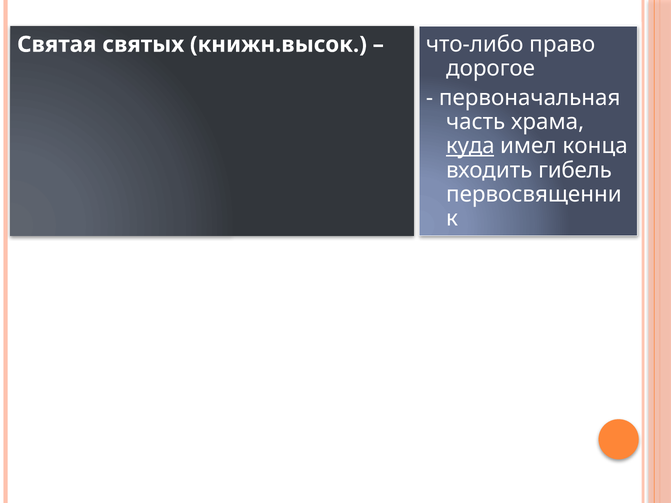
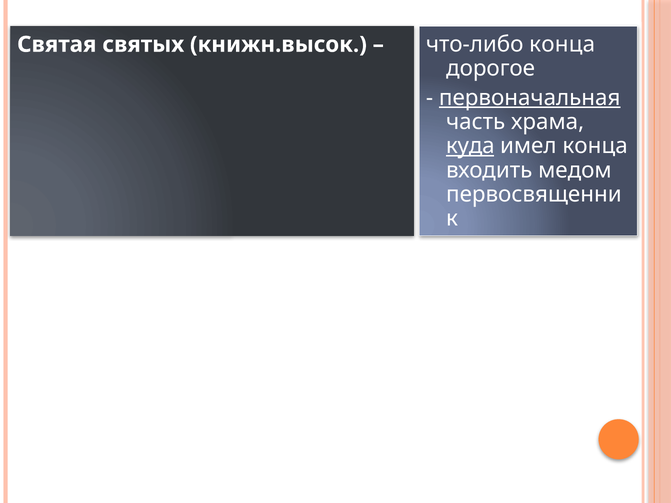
что-либо право: право -> конца (562, 44)
первоначальная underline: none -> present (530, 98)
гибель: гибель -> медом (575, 170)
